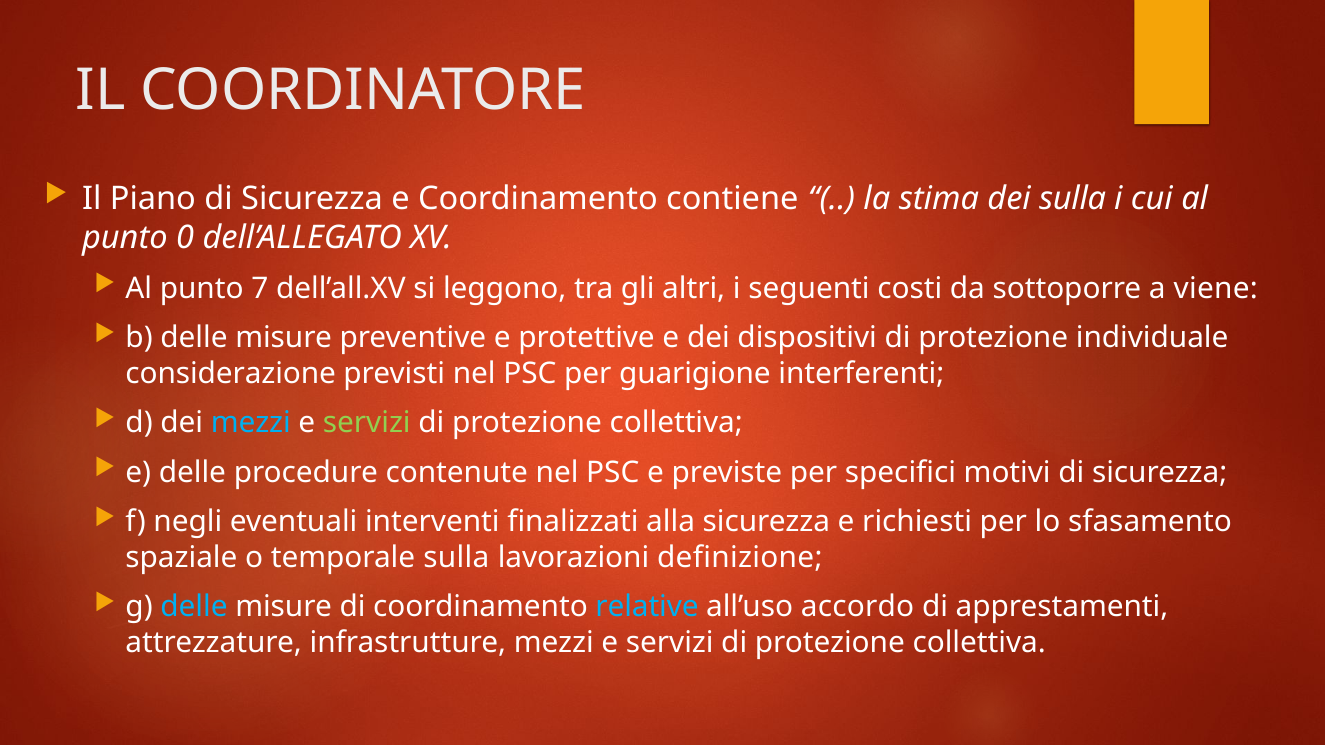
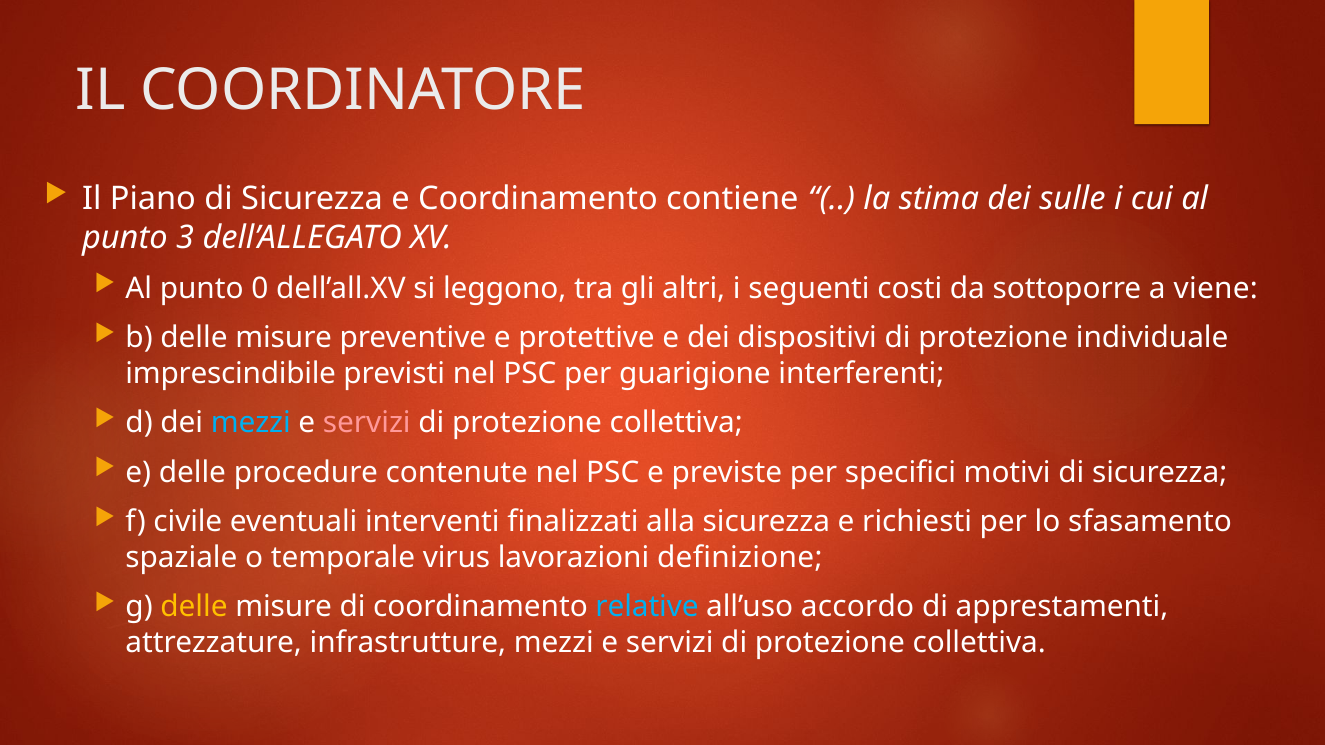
dei sulla: sulla -> sulle (1072, 198)
0: 0 -> 3 (185, 237)
7: 7 -> 0 (260, 288)
considerazione: considerazione -> imprescindibile (231, 374)
servizi colour: light green -> pink (367, 423)
negli: negli -> civile (188, 522)
temporale sulla: sulla -> virus (457, 558)
delle colour: light blue -> yellow (194, 607)
